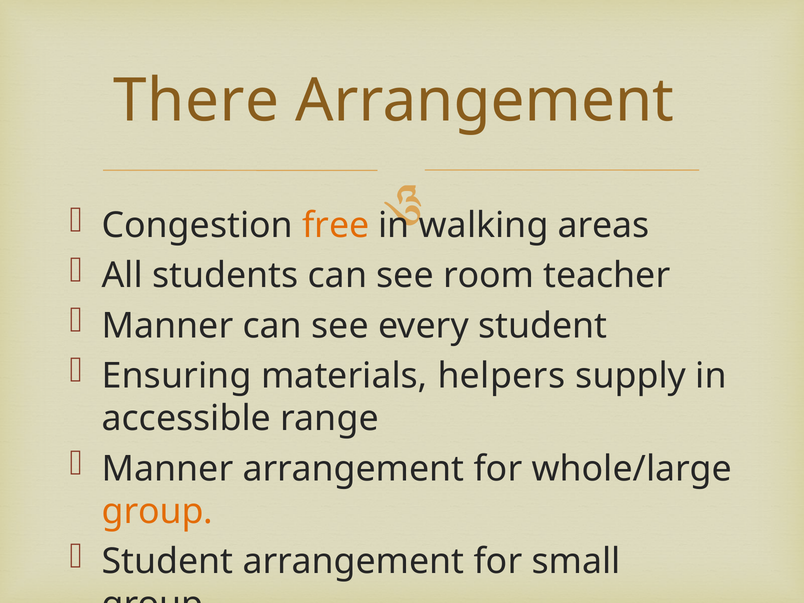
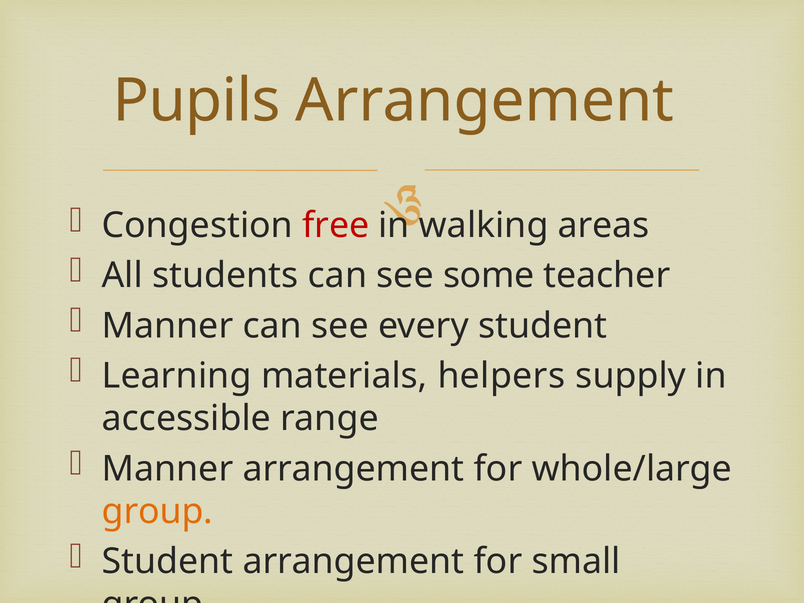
There: There -> Pupils (197, 101)
free colour: orange -> red (336, 226)
room: room -> some (489, 276)
Ensuring: Ensuring -> Learning (177, 376)
